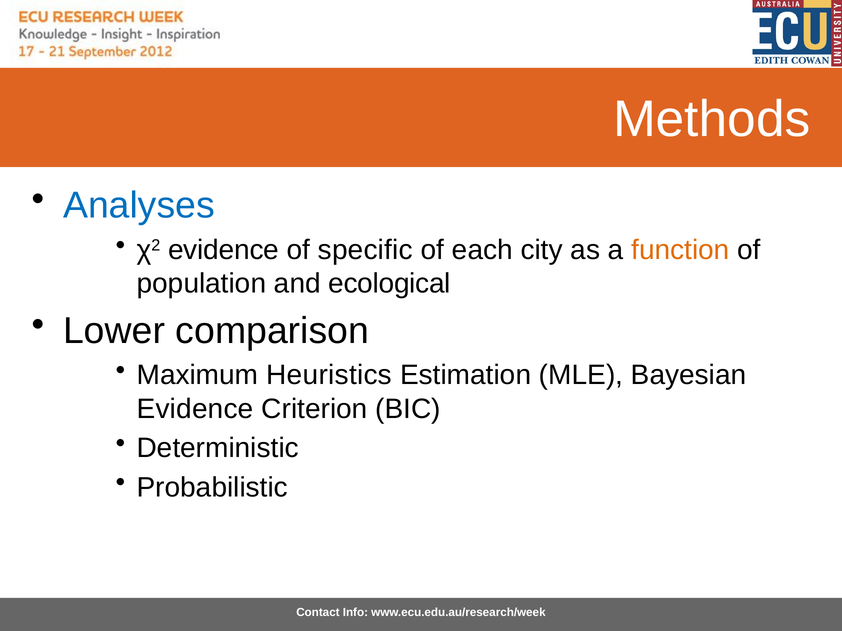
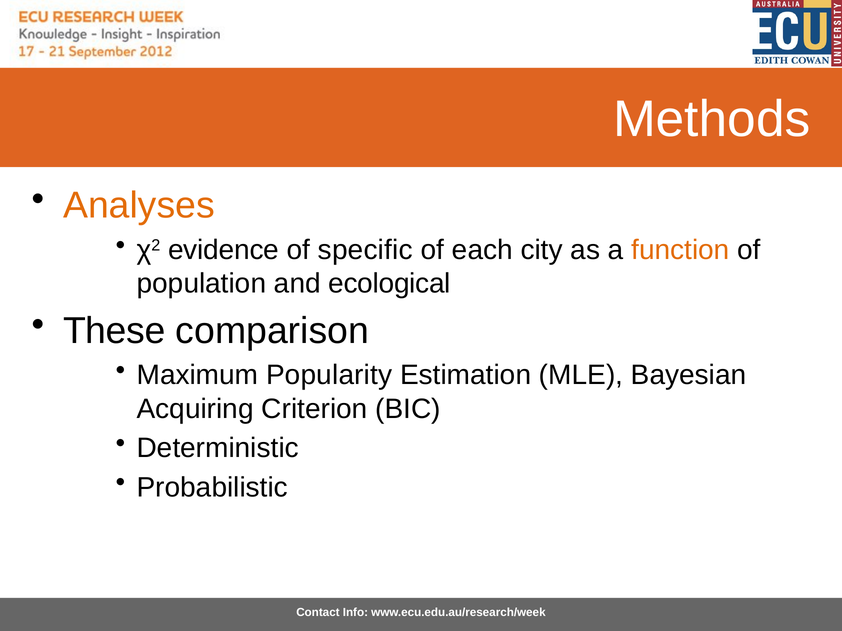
Analyses colour: blue -> orange (139, 206)
Lower: Lower -> These (114, 331)
Heuristics: Heuristics -> Popularity (329, 375)
Evidence: Evidence -> Acquiring (195, 409)
